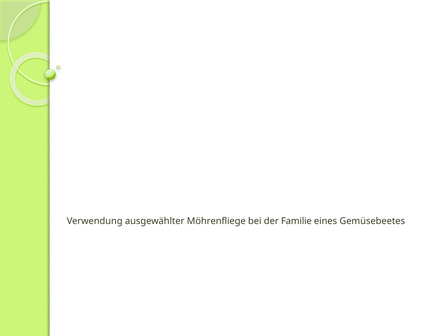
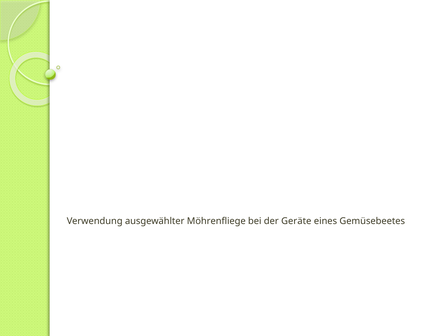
Familie: Familie -> Geräte (296, 221)
